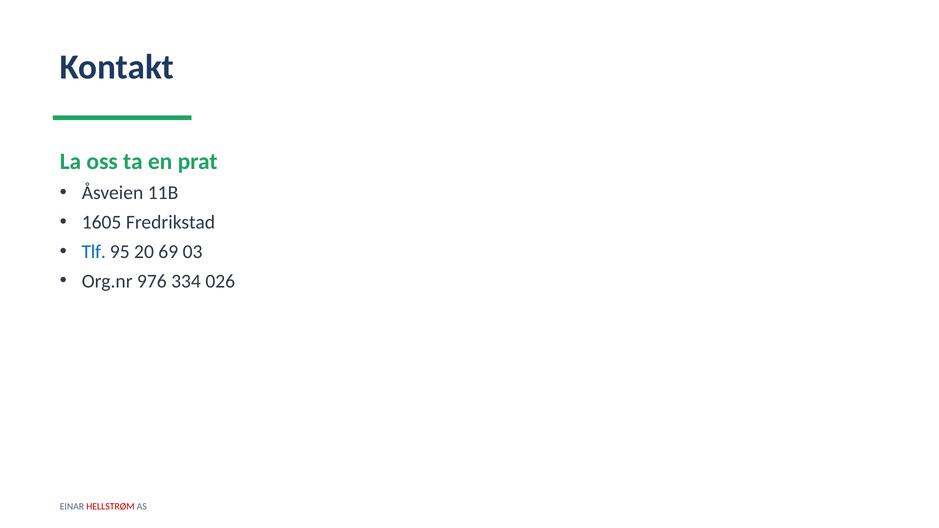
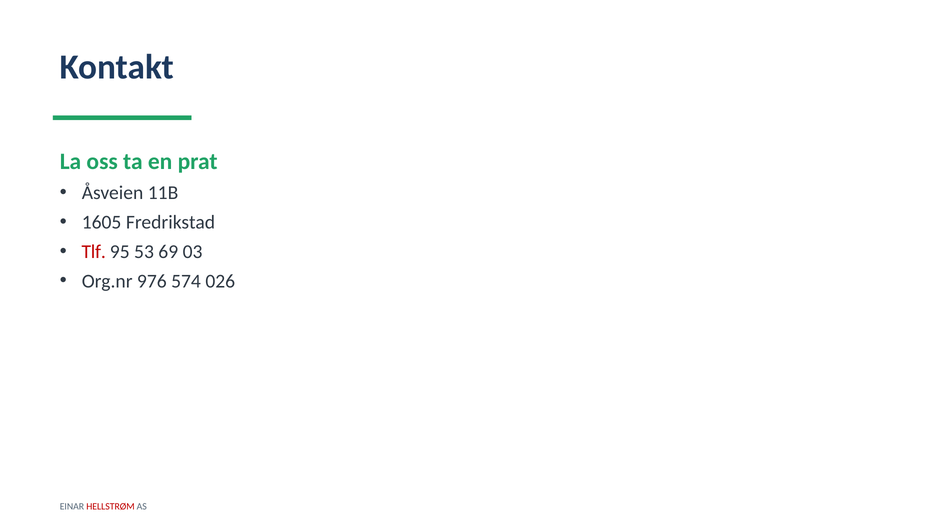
Tlf colour: blue -> red (94, 252)
20: 20 -> 53 (144, 252)
334: 334 -> 574 (186, 281)
